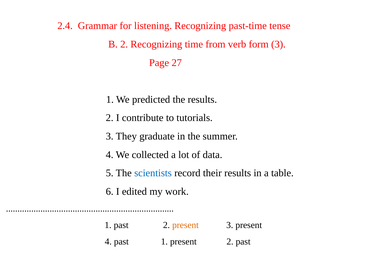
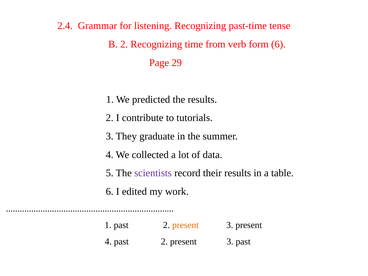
form 3: 3 -> 6 (278, 44)
27: 27 -> 29 (177, 63)
scientists colour: blue -> purple (153, 173)
4 past 1: 1 -> 2 (164, 242)
2: 2 -> 3 (230, 242)
